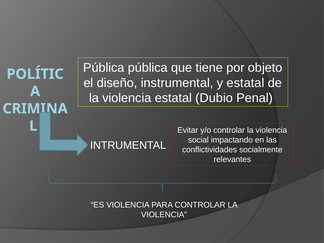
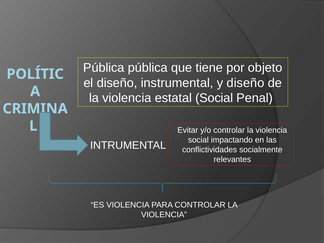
y estatal: estatal -> diseño (246, 83)
estatal Dubio: Dubio -> Social (214, 98)
